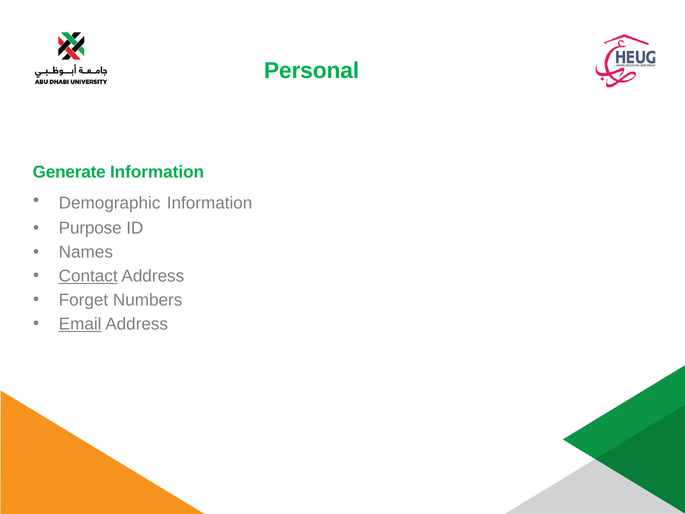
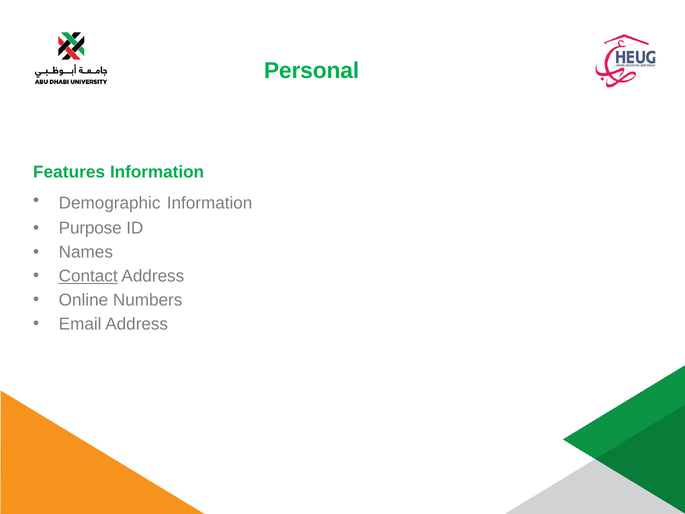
Generate: Generate -> Features (69, 172)
Forget: Forget -> Online (83, 300)
Email underline: present -> none (80, 324)
